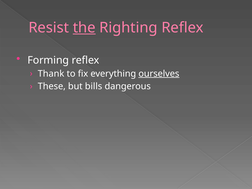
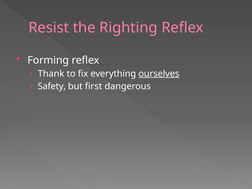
the underline: present -> none (84, 28)
These: These -> Safety (52, 86)
bills: bills -> first (94, 86)
